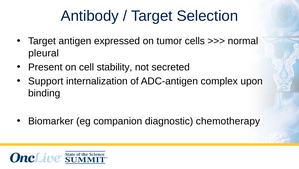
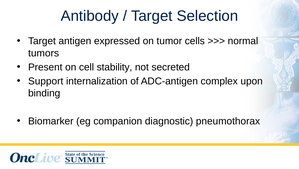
pleural: pleural -> tumors (44, 53)
chemotherapy: chemotherapy -> pneumothorax (228, 121)
